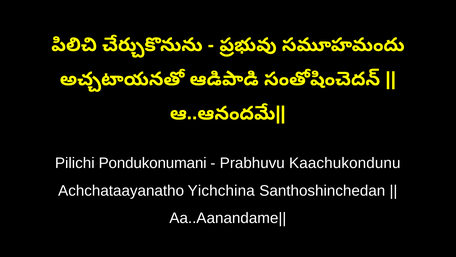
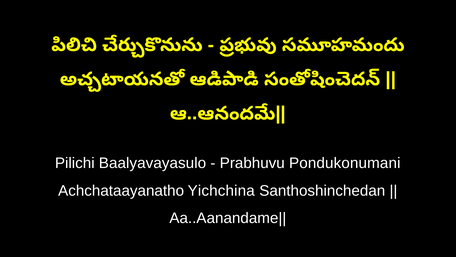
Pondukonumani: Pondukonumani -> Baalyavayasulo (152, 163)
Kaachukondunu: Kaachukondunu -> Pondukonumani (345, 163)
